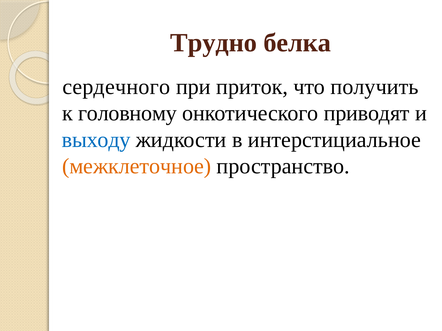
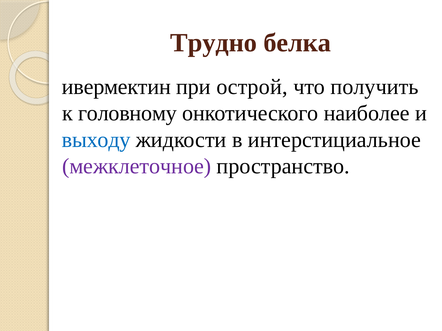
сердечного: сердечного -> ивермектин (116, 87)
приток: приток -> острой (252, 87)
приводят: приводят -> наиболее (367, 113)
межклеточное colour: orange -> purple (137, 167)
